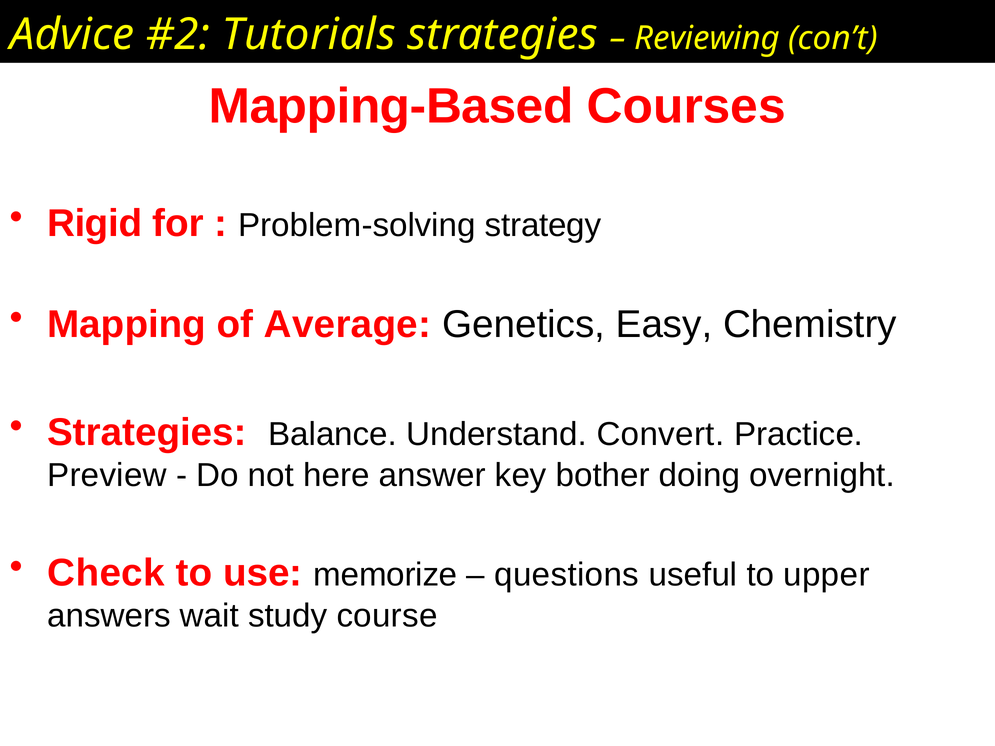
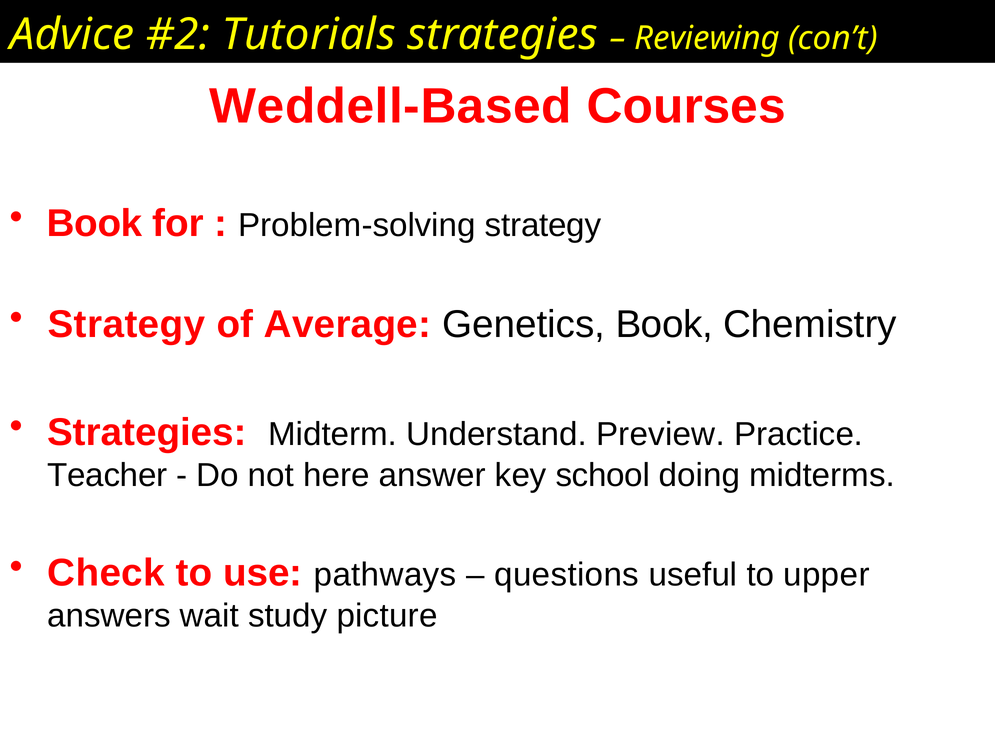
Mapping-Based: Mapping-Based -> Weddell-Based (391, 106)
Rigid: Rigid -> Book (95, 224)
Mapping: Mapping -> Strategy (126, 324)
Genetics Easy: Easy -> Book (664, 324)
Balance: Balance -> Midterm (333, 435)
Convert: Convert -> Preview (660, 435)
Preview: Preview -> Teacher (107, 476)
bother: bother -> school (603, 476)
overnight: overnight -> midterms (822, 476)
memorize: memorize -> pathways (385, 575)
course: course -> picture (387, 616)
